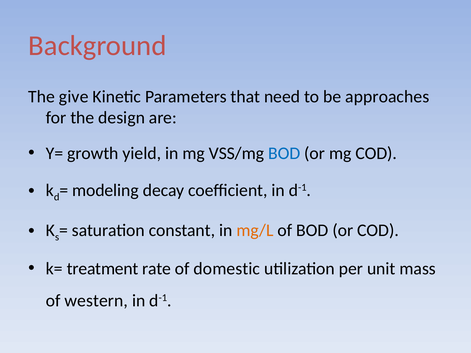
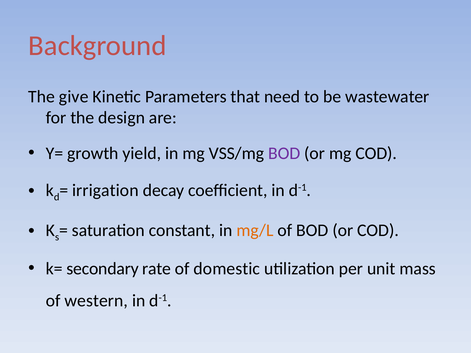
approaches: approaches -> wastewater (387, 97)
BOD colour: blue -> purple (284, 153)
modeling: modeling -> irrigation (105, 190)
treatment: treatment -> secondary (103, 269)
